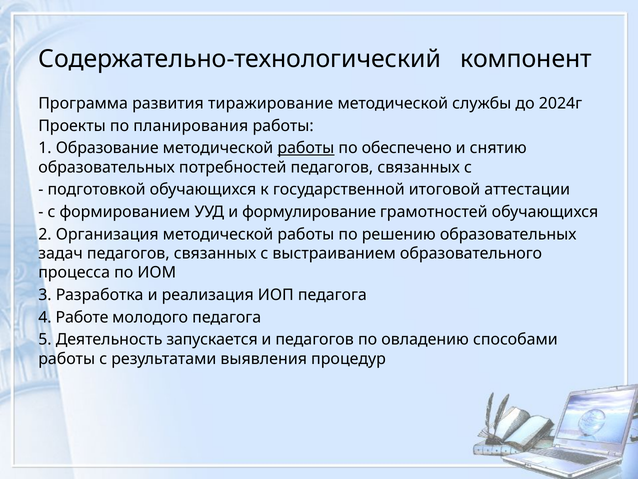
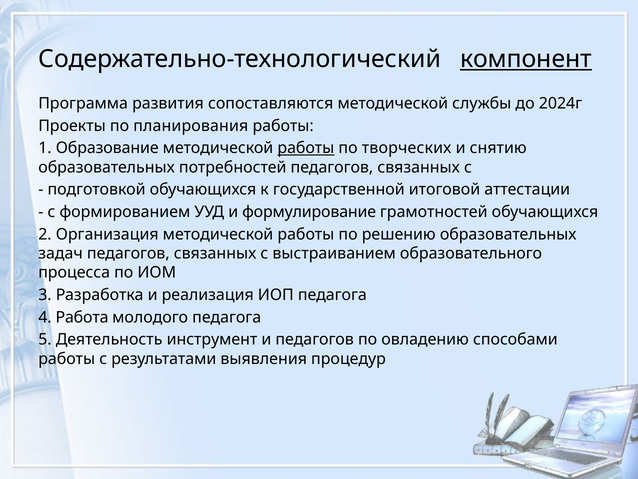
компонент underline: none -> present (526, 59)
тиражирование: тиражирование -> сопоставляются (271, 103)
обеспечено: обеспечено -> творческих (407, 148)
Работе: Работе -> Работа (82, 317)
запускается: запускается -> инструмент (212, 339)
